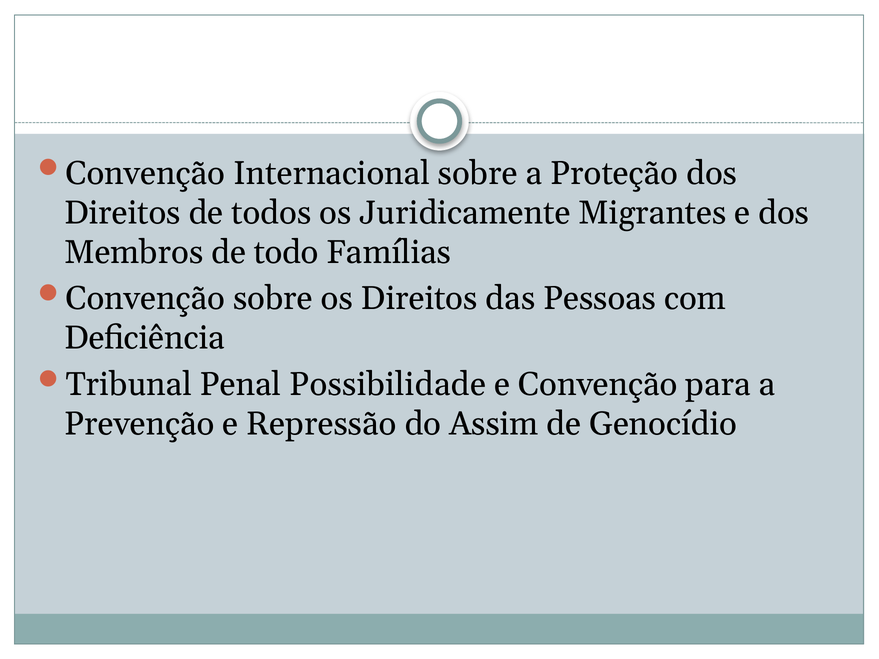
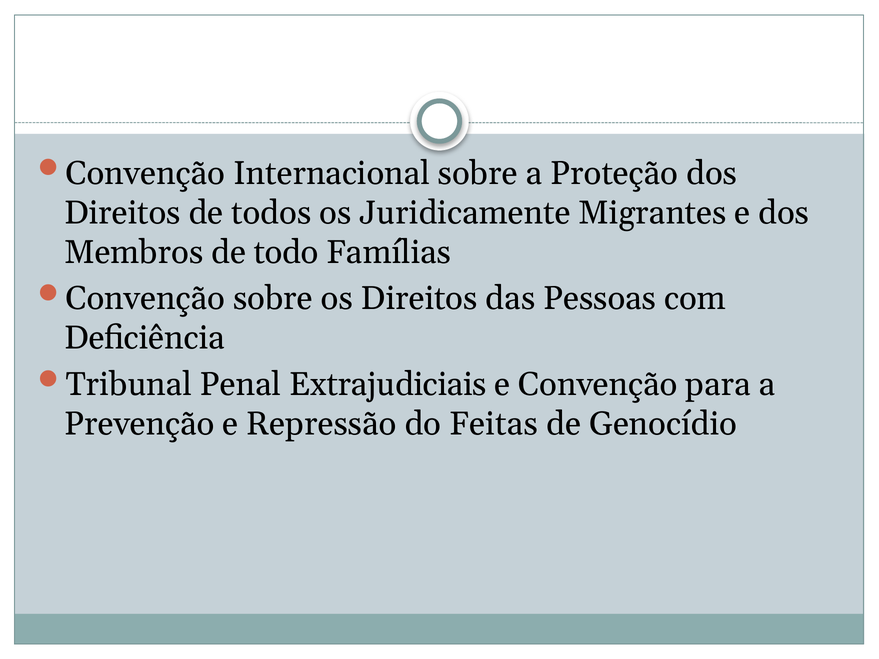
Possibilidade: Possibilidade -> Extrajudiciais (388, 384)
Assim: Assim -> Feitas (494, 424)
